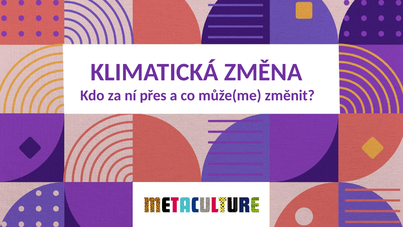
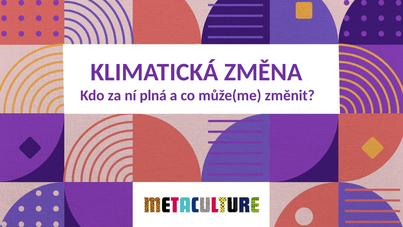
přes: přes -> plná (153, 95)
